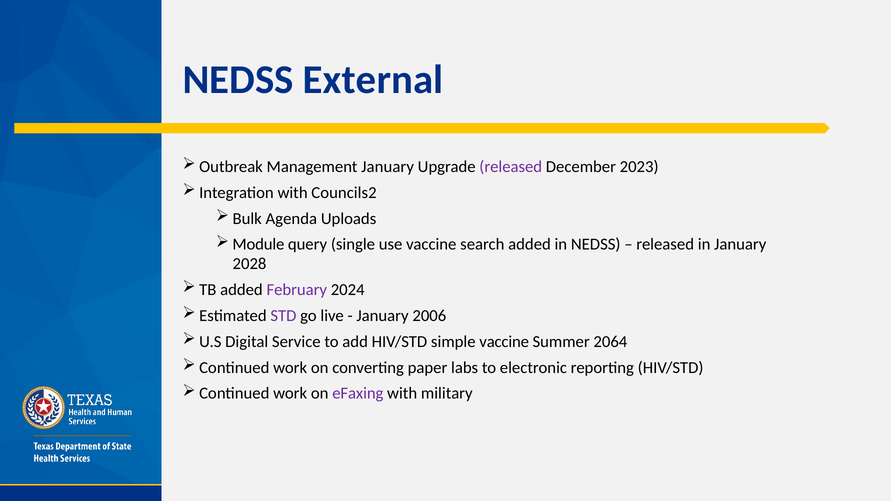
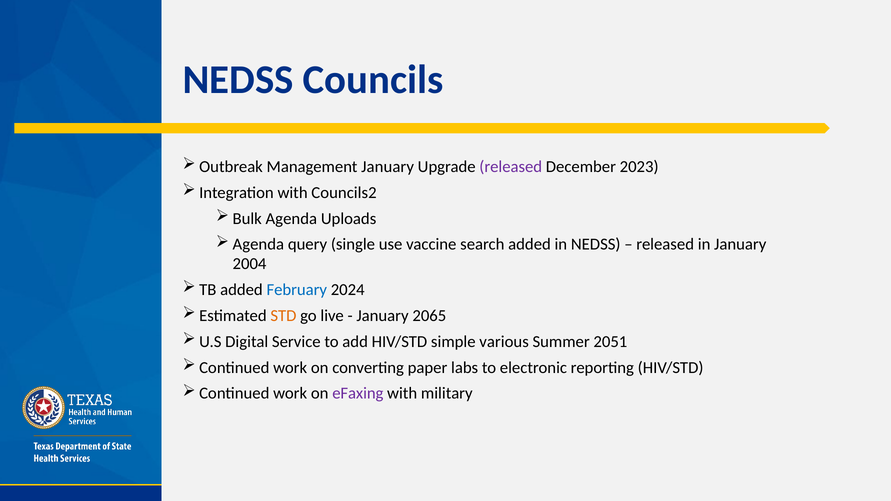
External: External -> Councils (373, 80)
Module: Module -> Agenda (258, 245)
2028: 2028 -> 2004 (250, 264)
February colour: purple -> blue (297, 290)
STD colour: purple -> orange (283, 316)
2006: 2006 -> 2065 (429, 316)
simple vaccine: vaccine -> various (504, 342)
2064: 2064 -> 2051 (610, 342)
